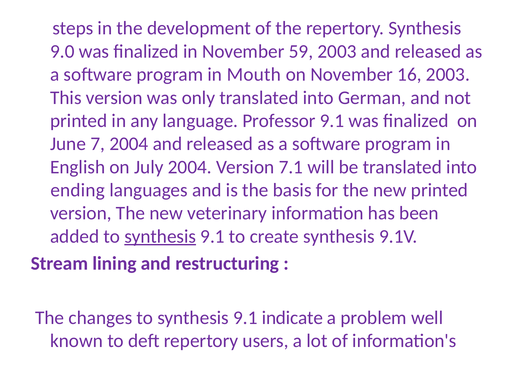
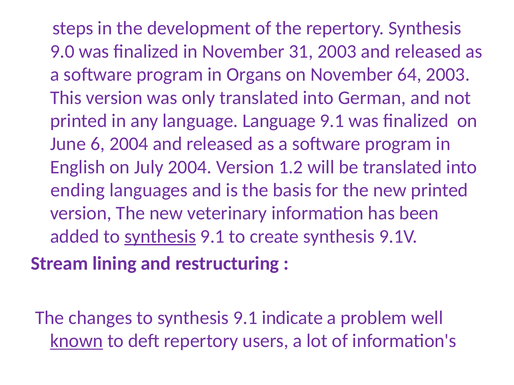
59: 59 -> 31 (301, 51)
Mouth: Mouth -> Organs (254, 75)
16: 16 -> 64 (409, 75)
language Professor: Professor -> Language (279, 121)
7: 7 -> 6 (98, 144)
7.1: 7.1 -> 1.2 (291, 167)
known underline: none -> present (77, 341)
